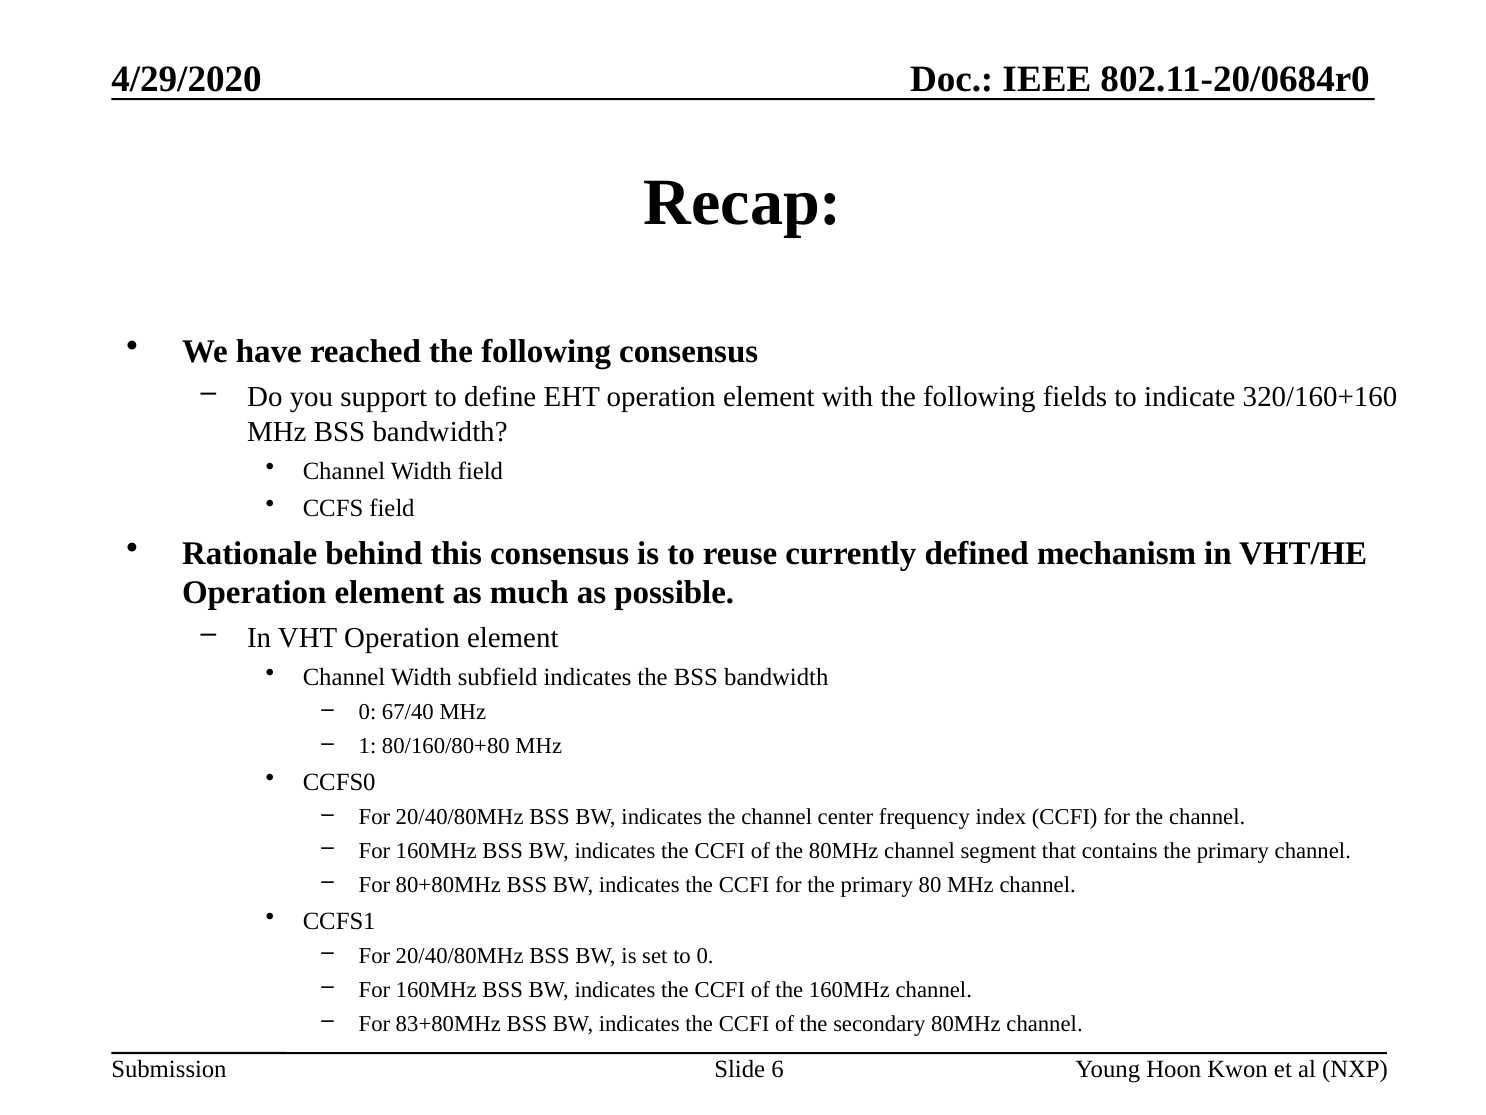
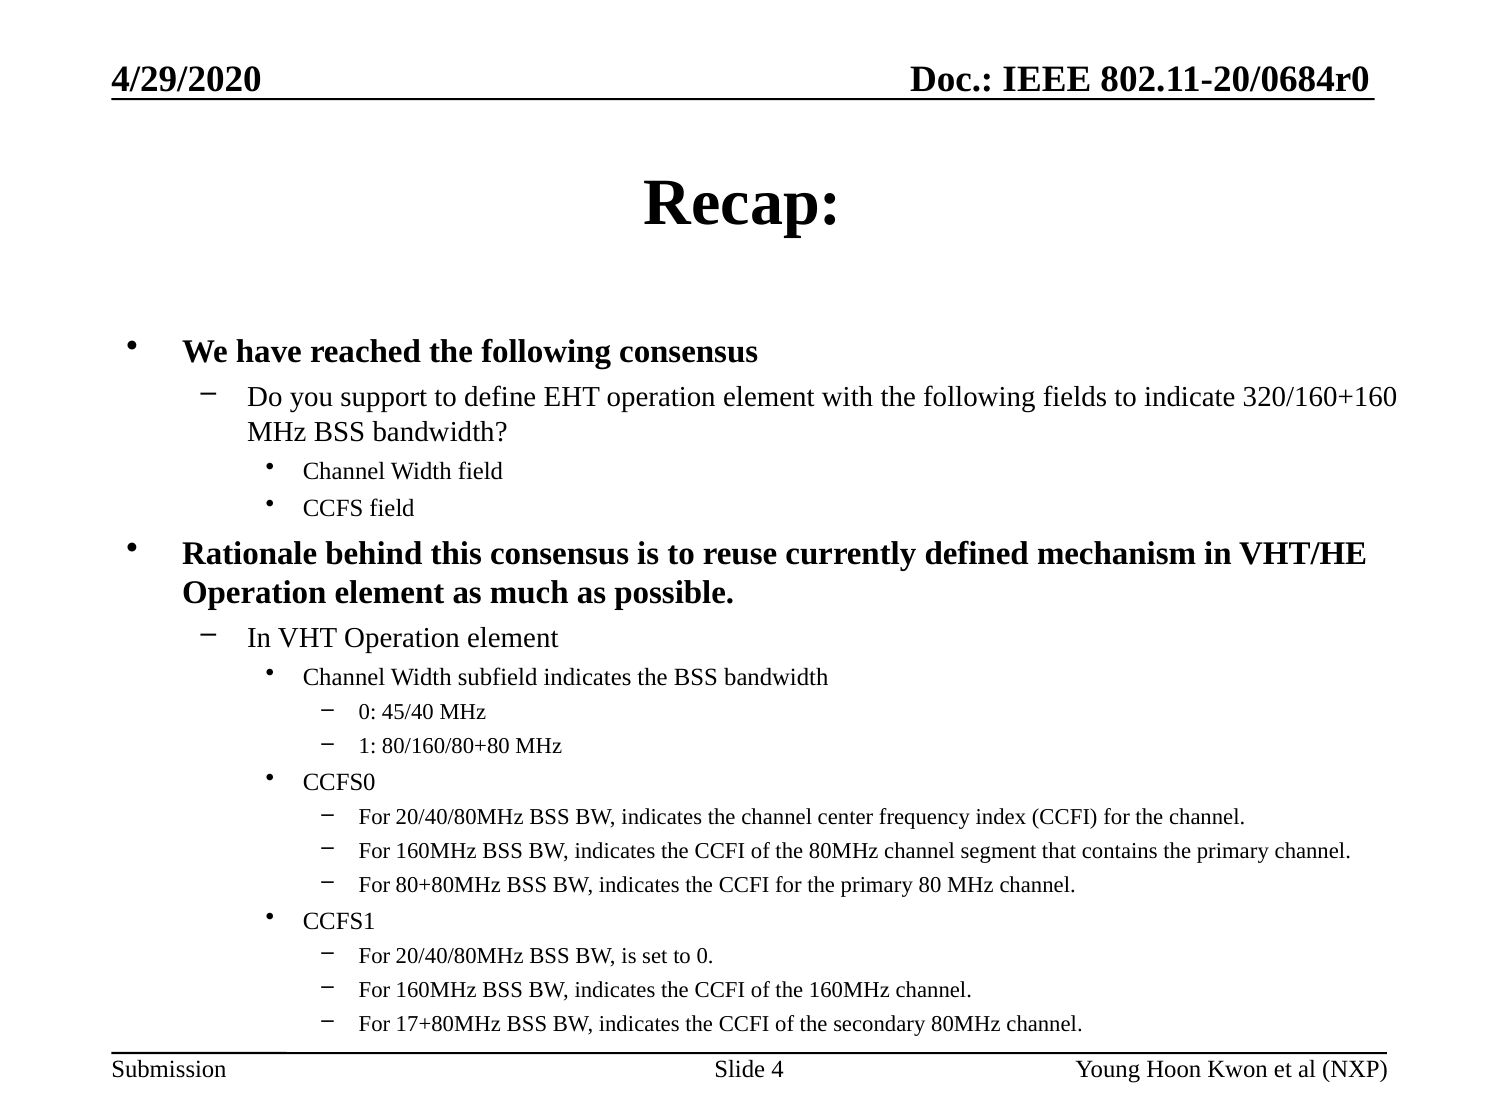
67/40: 67/40 -> 45/40 (408, 712)
83+80MHz: 83+80MHz -> 17+80MHz (448, 1023)
6: 6 -> 4 (778, 1069)
